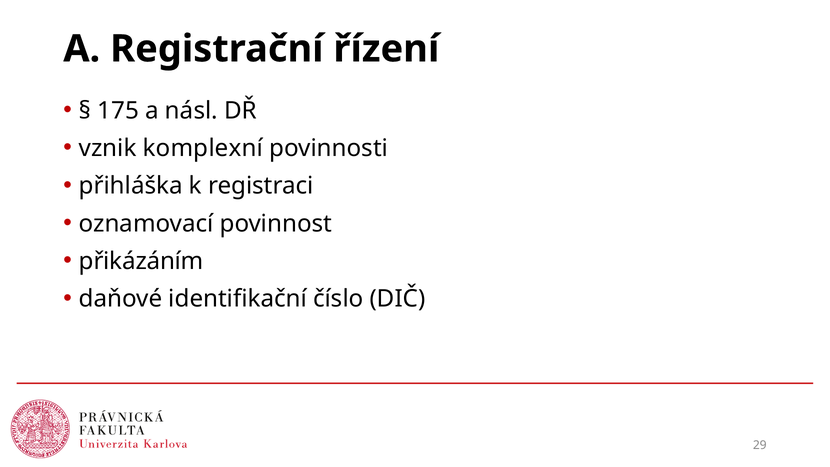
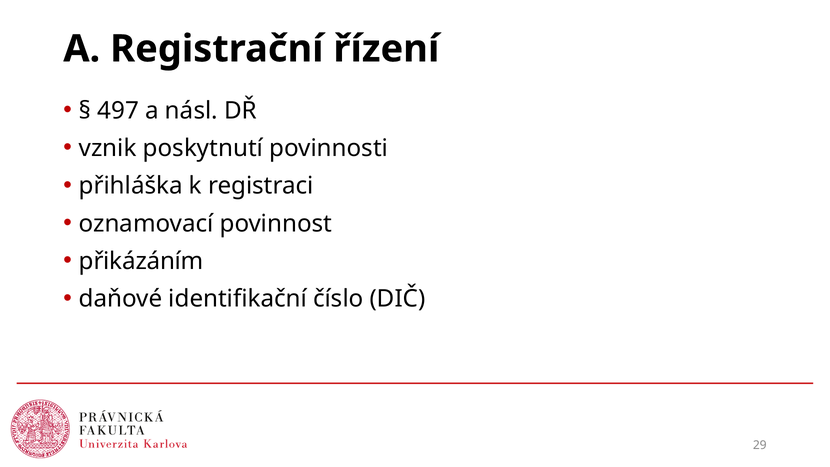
175: 175 -> 497 (118, 111)
komplexní: komplexní -> poskytnutí (203, 148)
